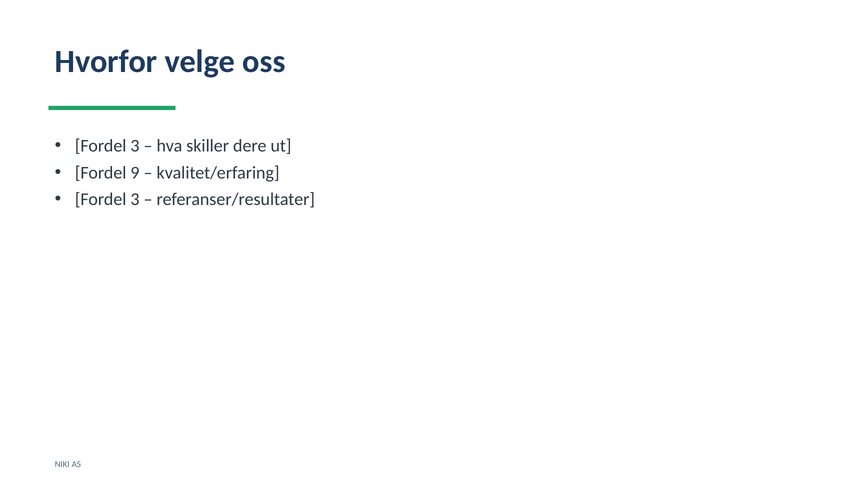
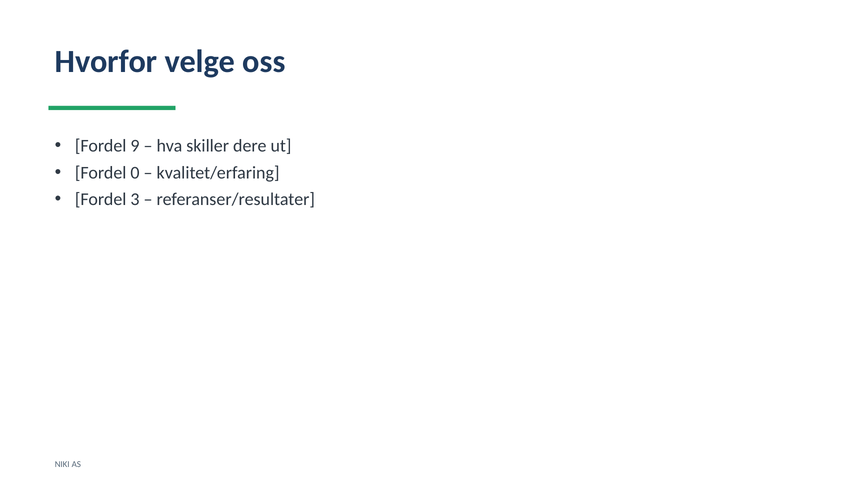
3: 3 -> 9 (135, 146)
9: 9 -> 0 (135, 173)
